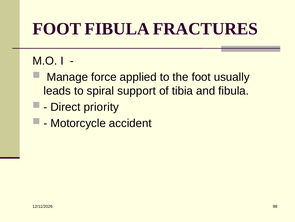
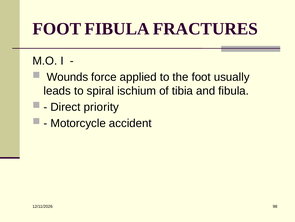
Manage: Manage -> Wounds (67, 77)
support: support -> ischium (137, 91)
